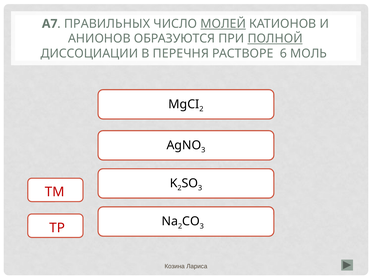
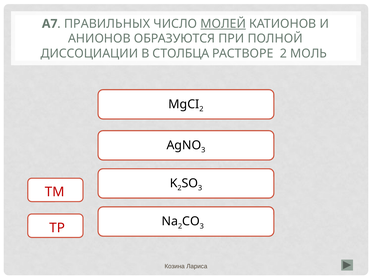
ПОЛНОЙ underline: present -> none (275, 39)
ПЕРЕЧНЯ: ПЕРЕЧНЯ -> СТОЛБЦА (181, 53)
РАСТВОРЕ 6: 6 -> 2 (283, 53)
